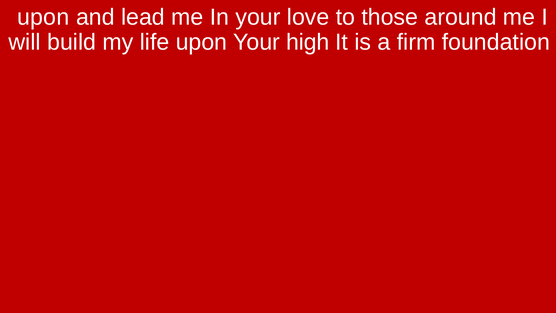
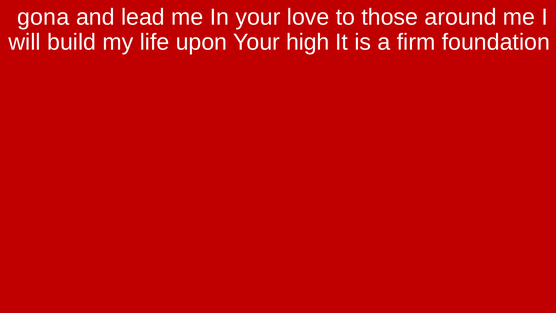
upon: upon -> gona (43, 17)
